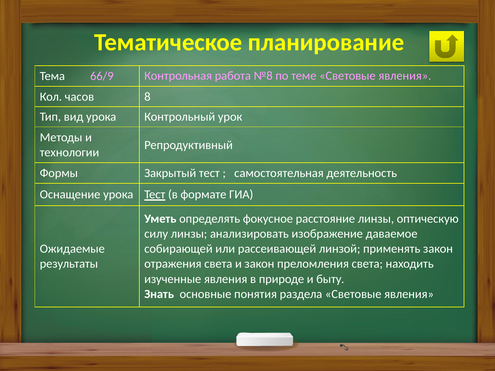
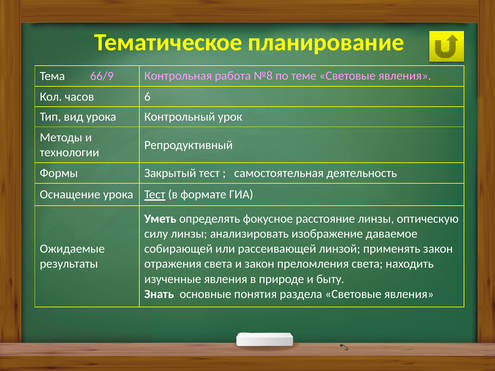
8: 8 -> 6 (147, 97)
